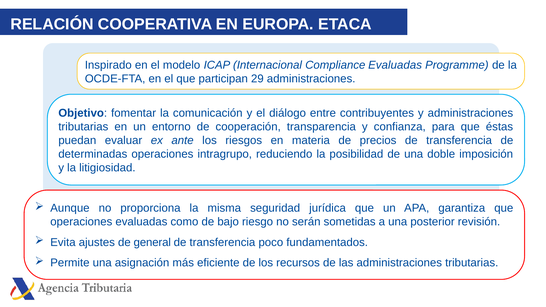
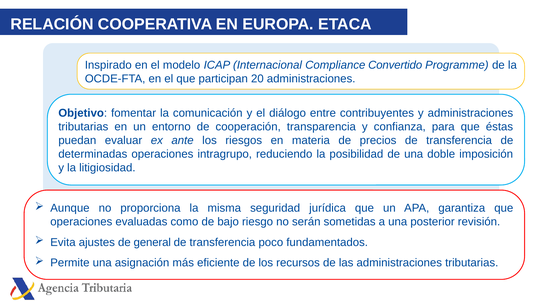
Compliance Evaluadas: Evaluadas -> Convertido (395, 65)
29: 29 -> 20 (257, 79)
